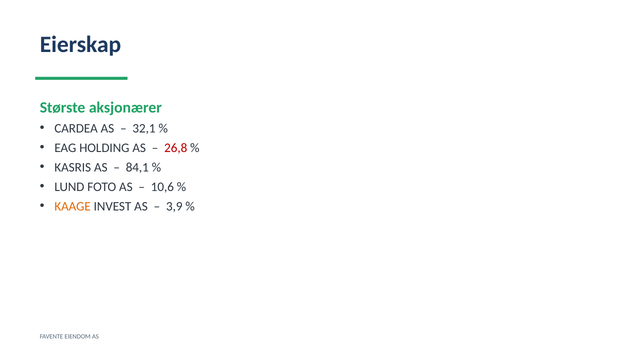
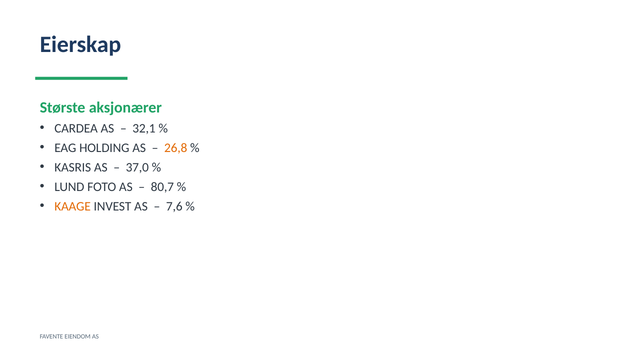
26,8 colour: red -> orange (176, 148)
84,1: 84,1 -> 37,0 (137, 168)
10,6: 10,6 -> 80,7 (162, 187)
3,9: 3,9 -> 7,6 (174, 207)
